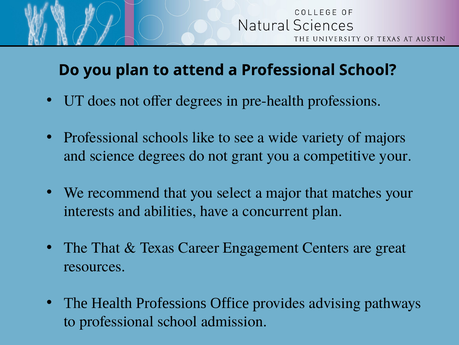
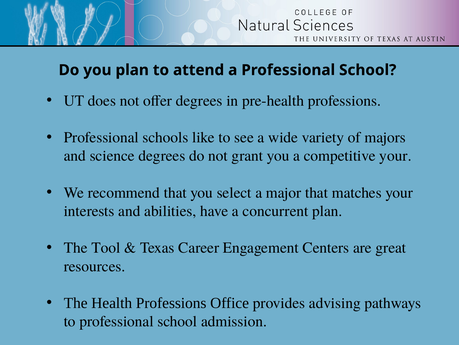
The That: That -> Tool (106, 247)
